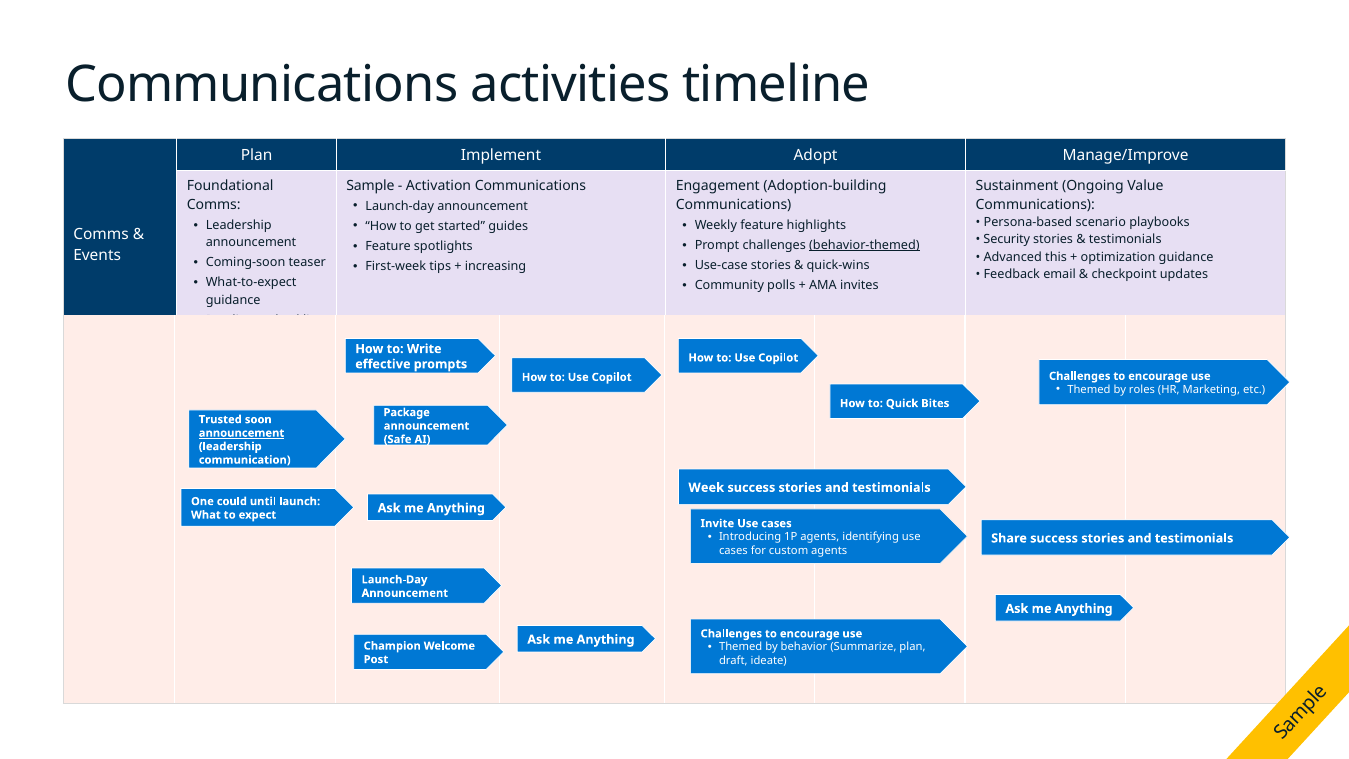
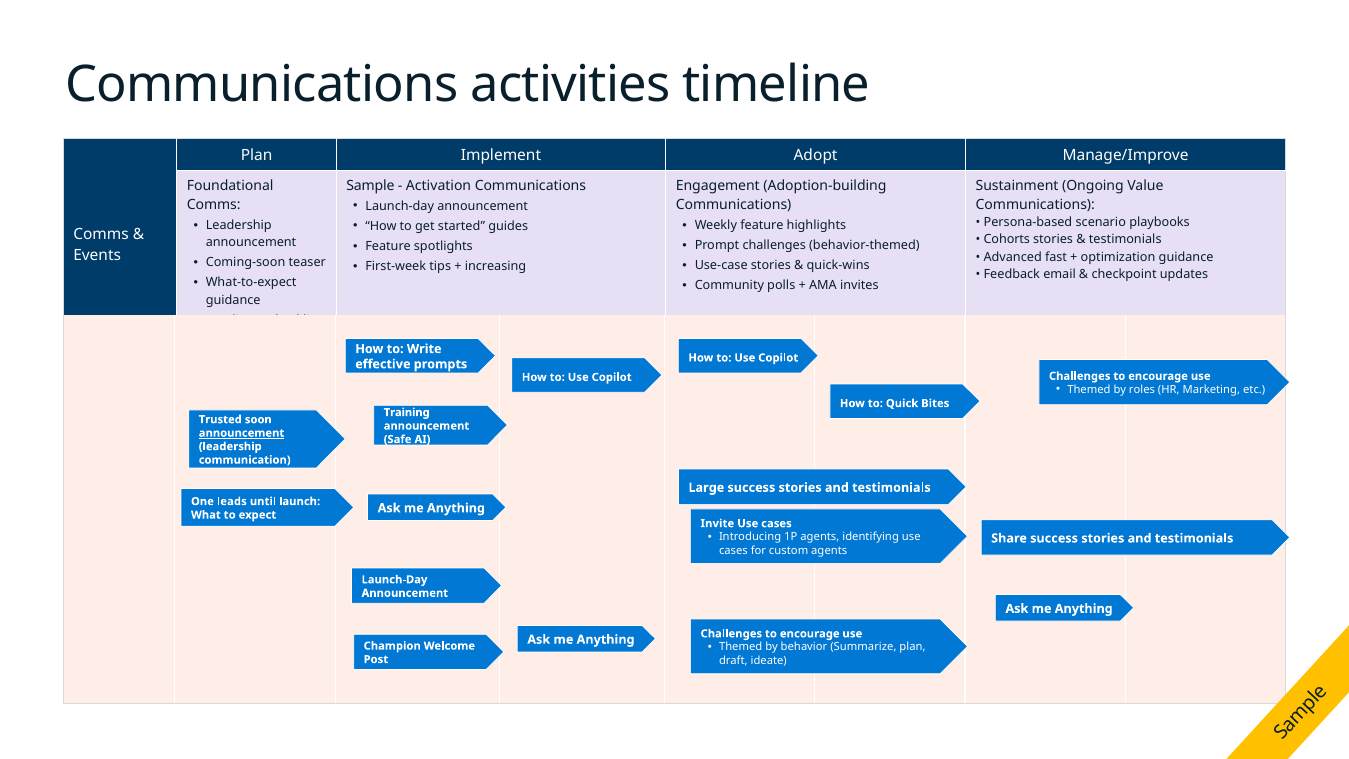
Security: Security -> Cohorts (1007, 240)
behavior-themed underline: present -> none (864, 245)
this: this -> fast (1056, 257)
Package: Package -> Training (407, 412)
Week: Week -> Large (706, 487)
could: could -> leads (232, 501)
